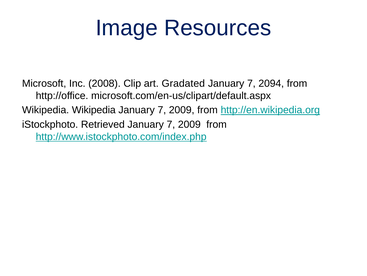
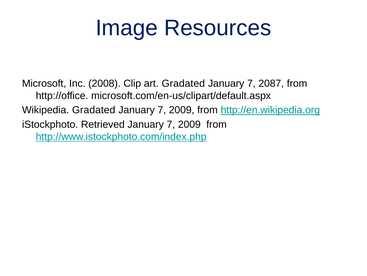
2094: 2094 -> 2087 (271, 83)
Wikipedia Wikipedia: Wikipedia -> Gradated (94, 110)
